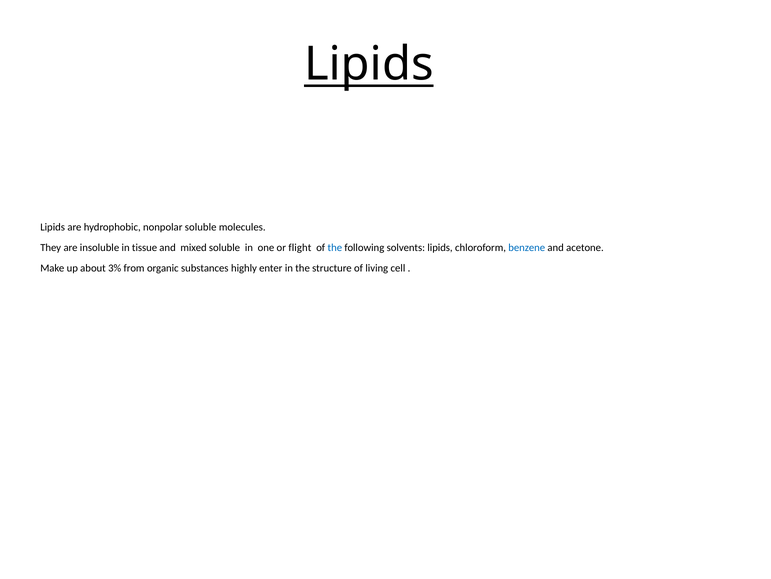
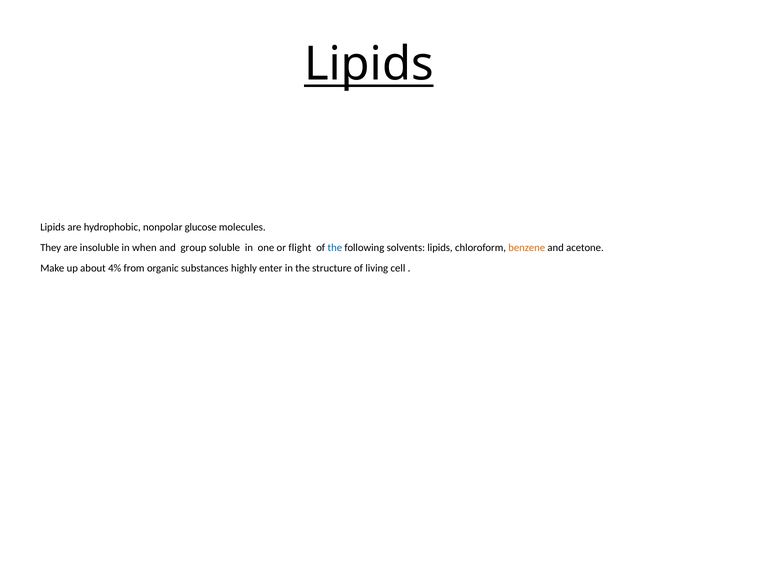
nonpolar soluble: soluble -> glucose (201, 227)
tissue: tissue -> when (144, 248)
mixed: mixed -> group (193, 248)
benzene colour: blue -> orange (527, 248)
3%: 3% -> 4% (115, 268)
